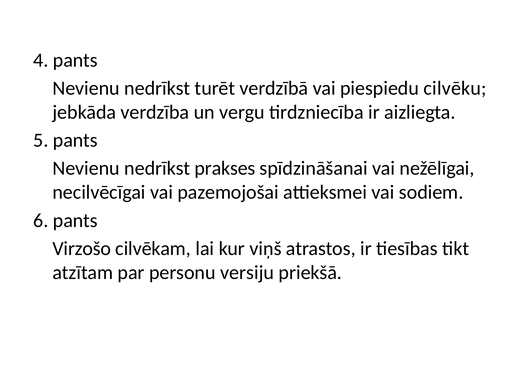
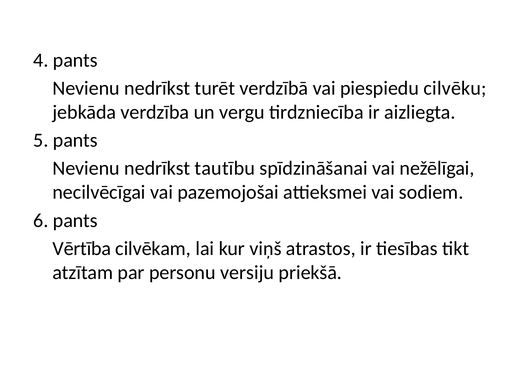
prakses: prakses -> tautību (225, 168)
Virzošo: Virzošo -> Vērtība (82, 249)
